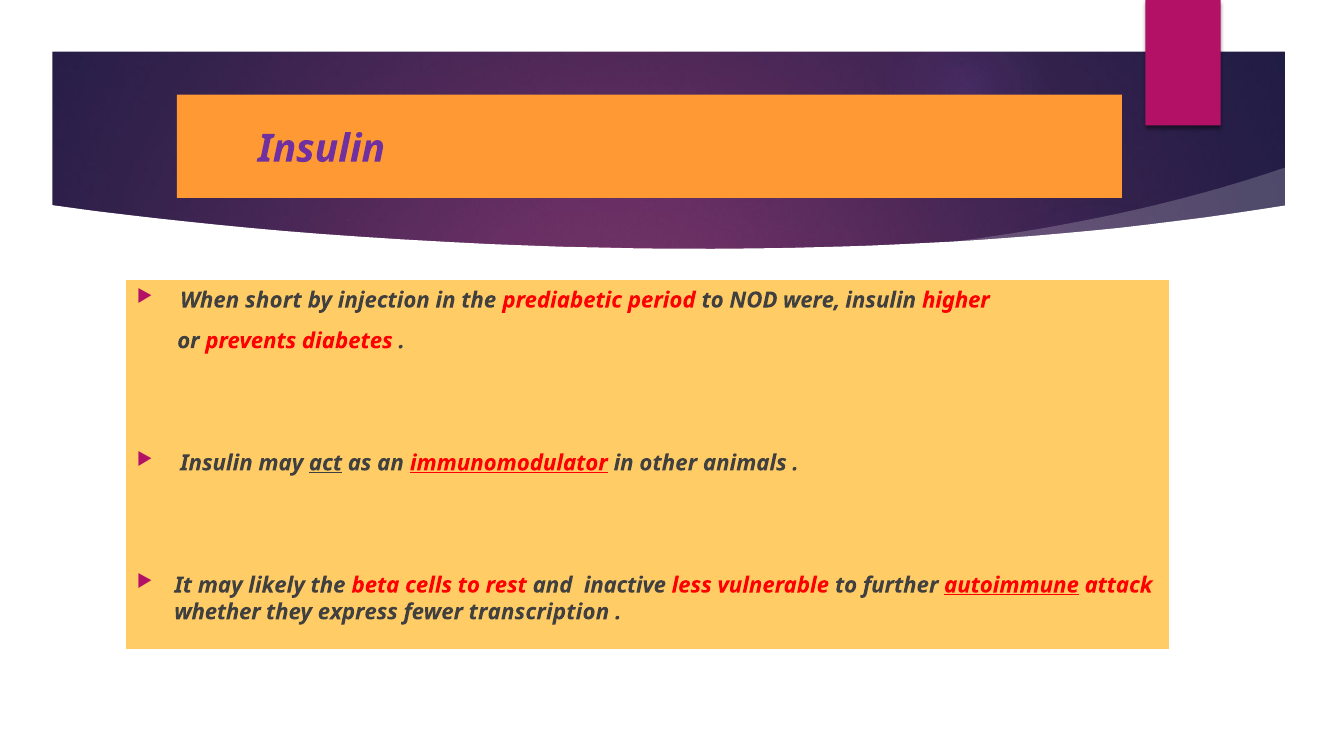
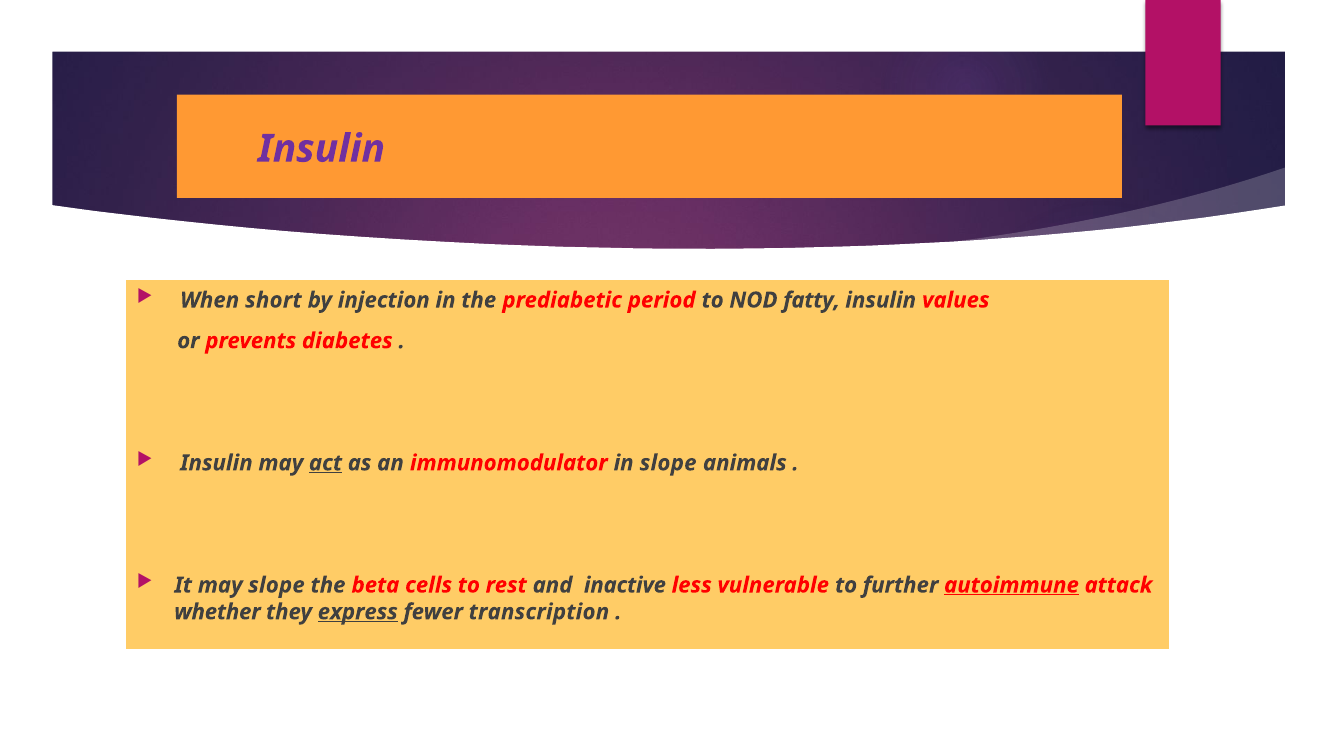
were: were -> fatty (812, 300)
higher: higher -> values (956, 300)
immunomodulator underline: present -> none (509, 463)
in other: other -> slope (668, 463)
may likely: likely -> slope (276, 585)
express underline: none -> present (358, 612)
